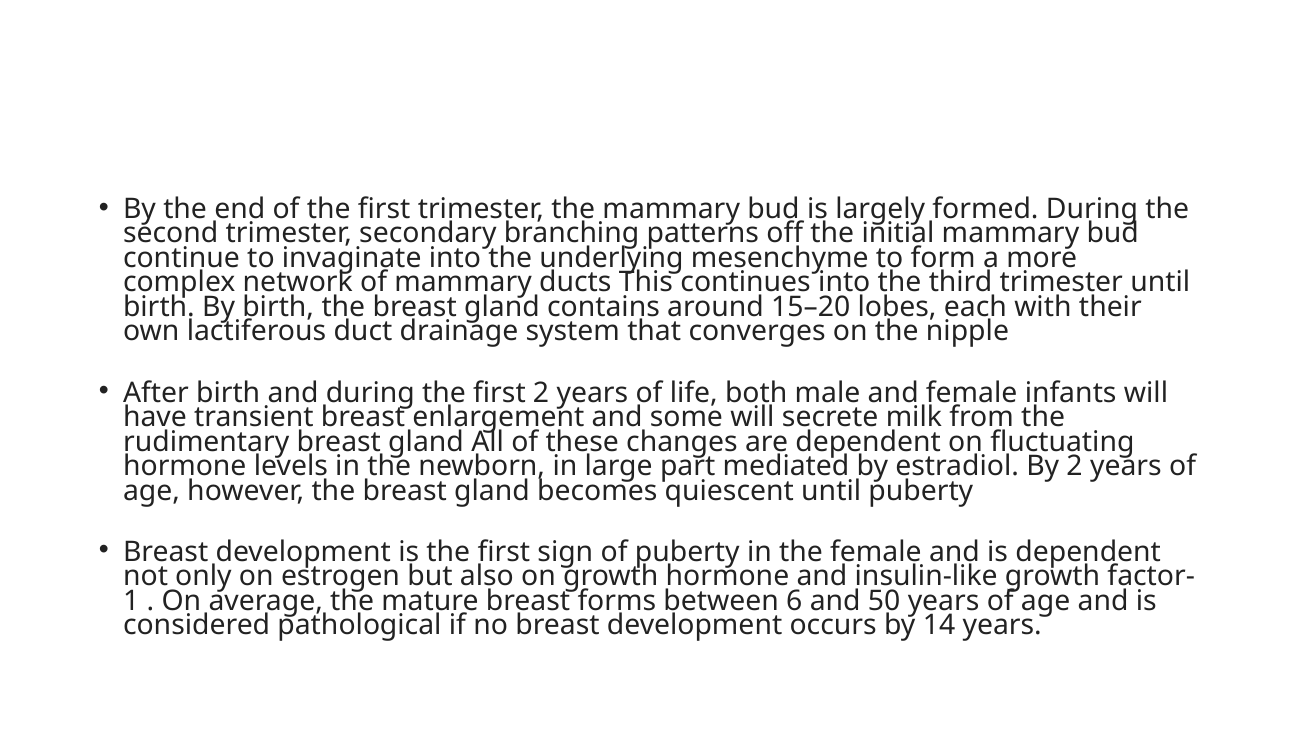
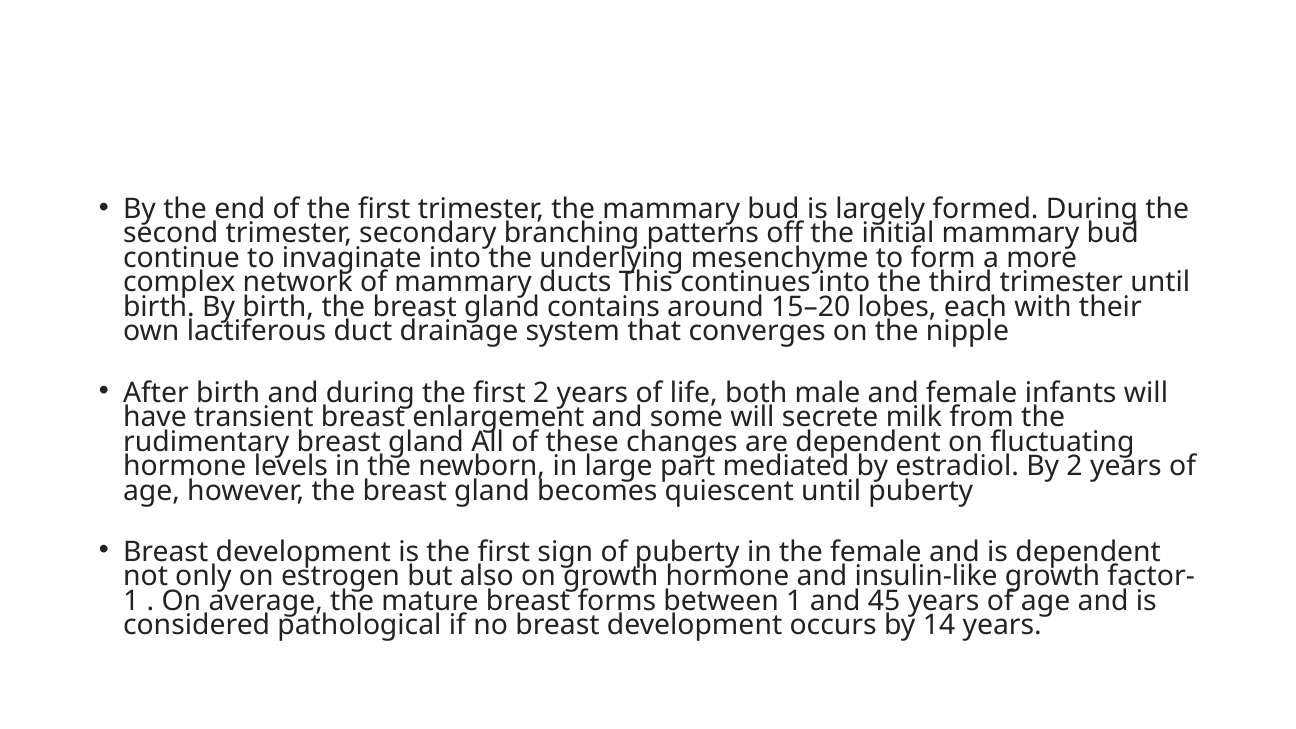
between 6: 6 -> 1 (794, 601)
50: 50 -> 45 (884, 601)
